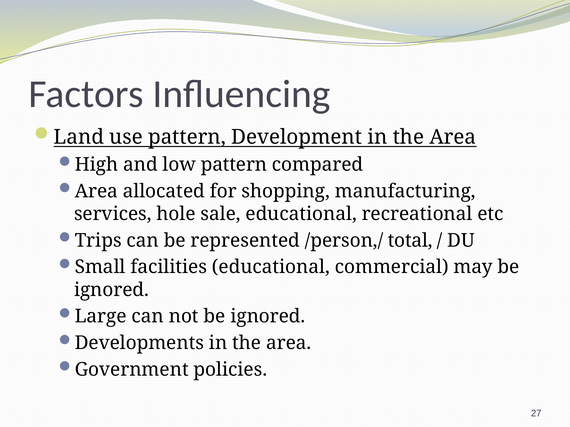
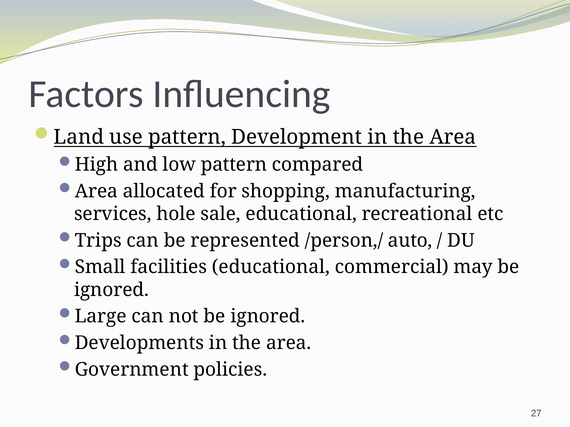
total: total -> auto (410, 241)
